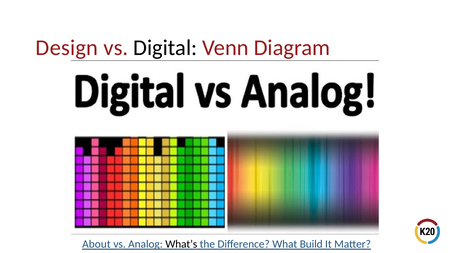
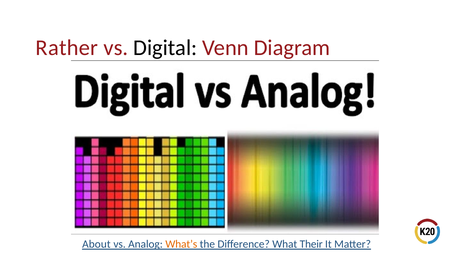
Design: Design -> Rather (67, 48)
What’s colour: black -> orange (181, 244)
Build: Build -> Their (311, 244)
